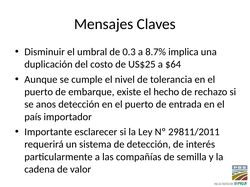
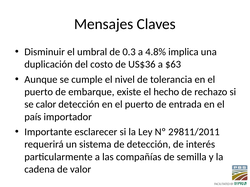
8.7%: 8.7% -> 4.8% (156, 52)
US$25: US$25 -> US$36 (142, 64)
$64: $64 -> $63 (173, 64)
anos: anos -> calor (46, 105)
